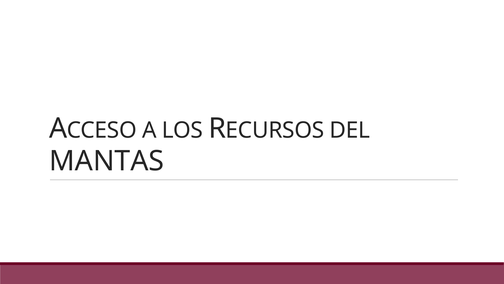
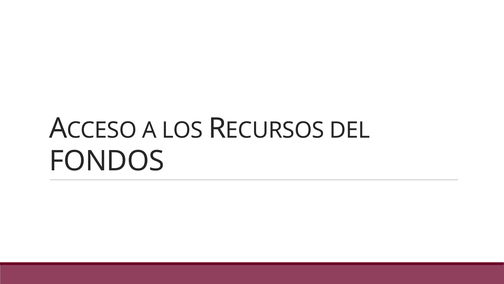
MANTAS: MANTAS -> FONDOS (107, 161)
